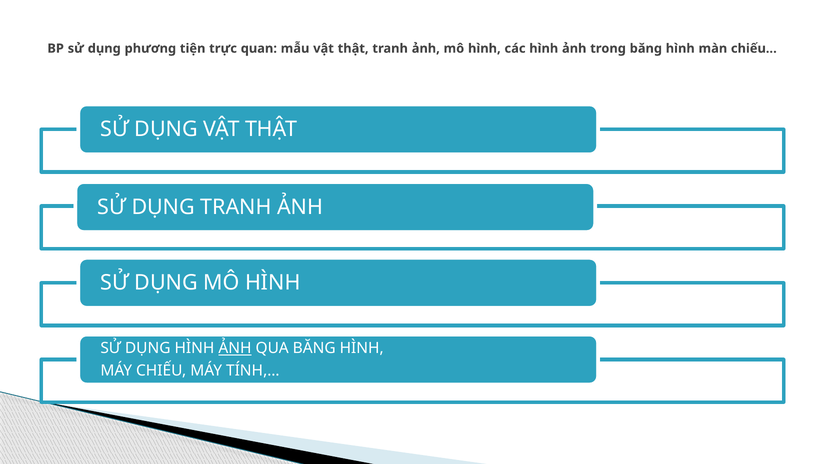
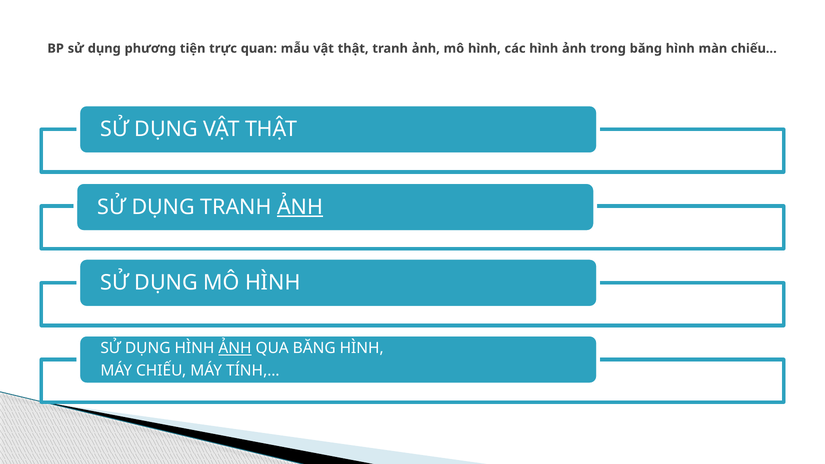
ẢNH underline: none -> present (300, 207)
